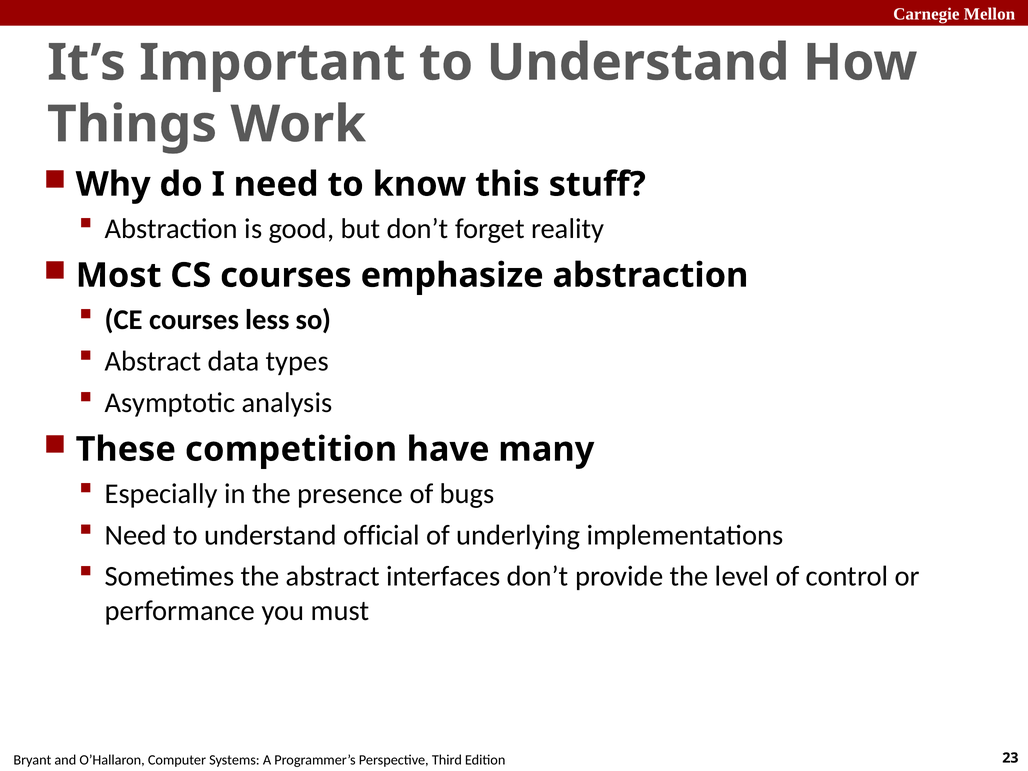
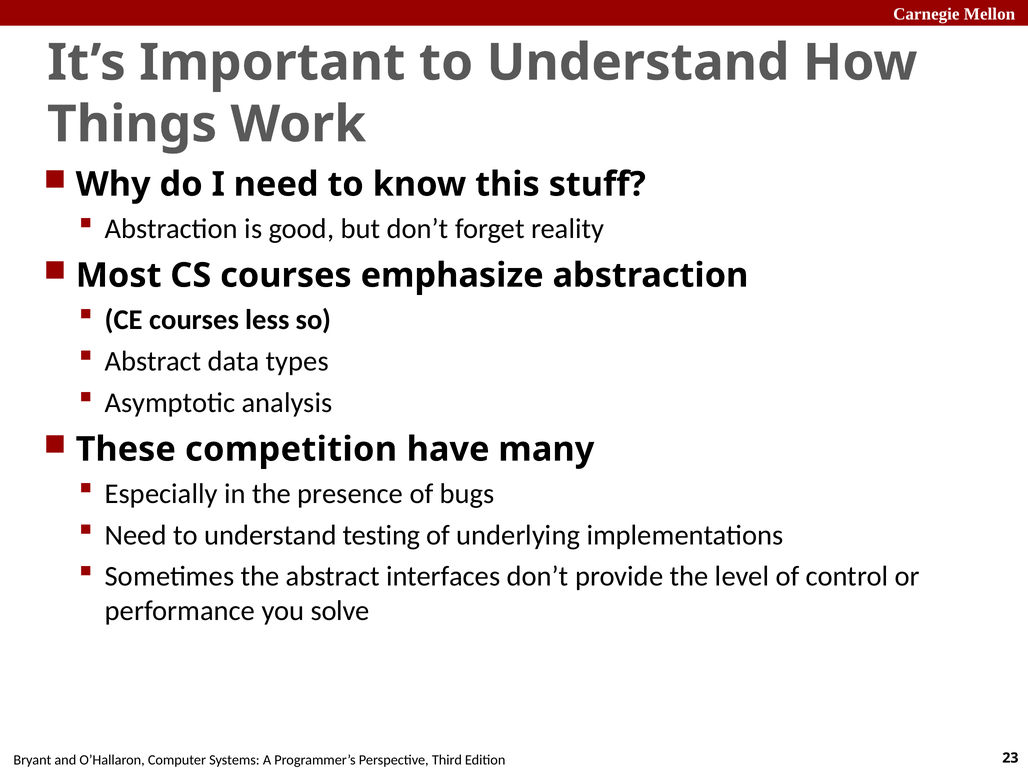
official: official -> testing (381, 535)
must: must -> solve (340, 611)
